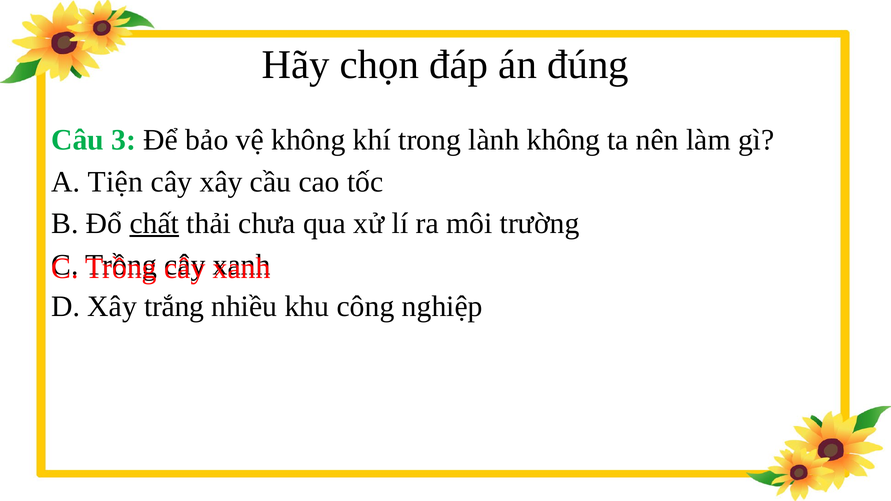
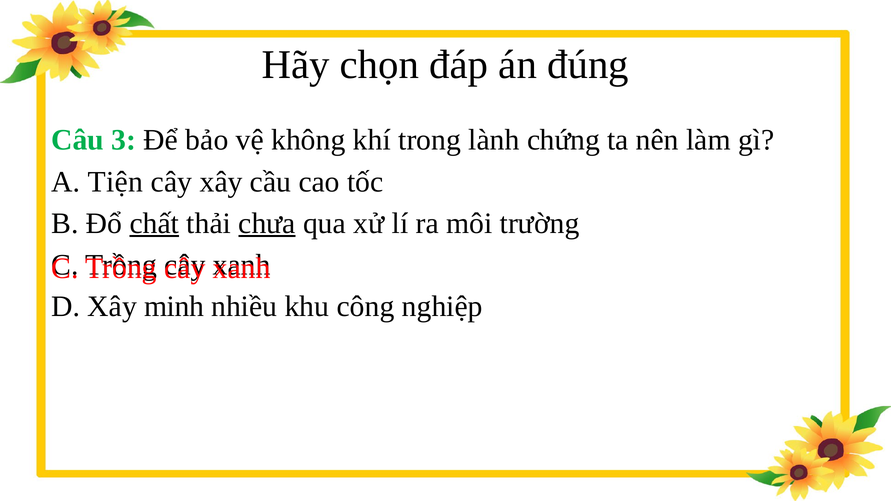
lành không: không -> chứng (563, 140)
chưa underline: none -> present (267, 223)
trắng: trắng -> minh (174, 307)
